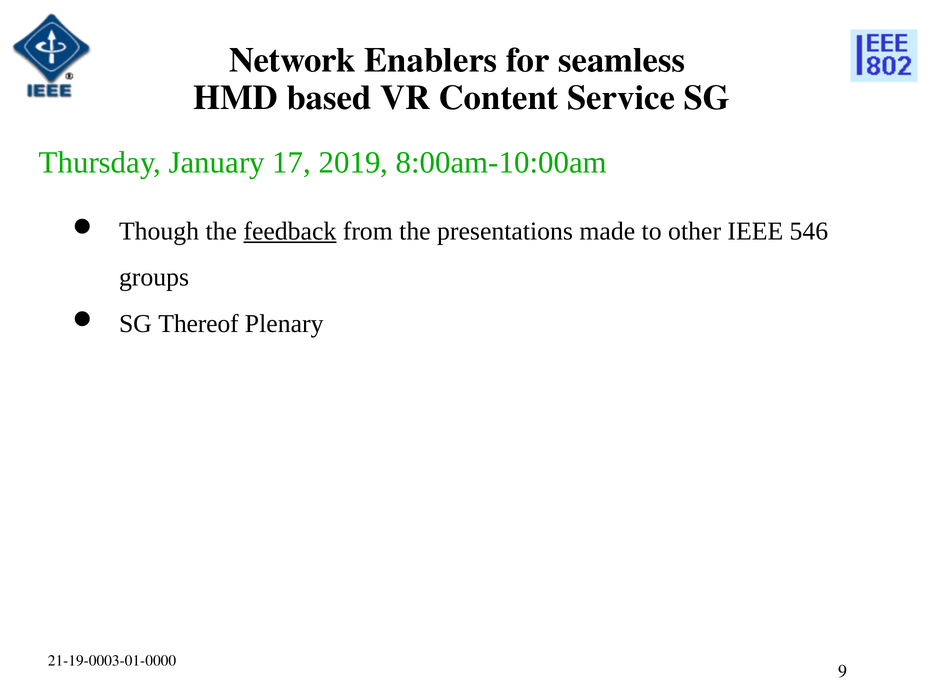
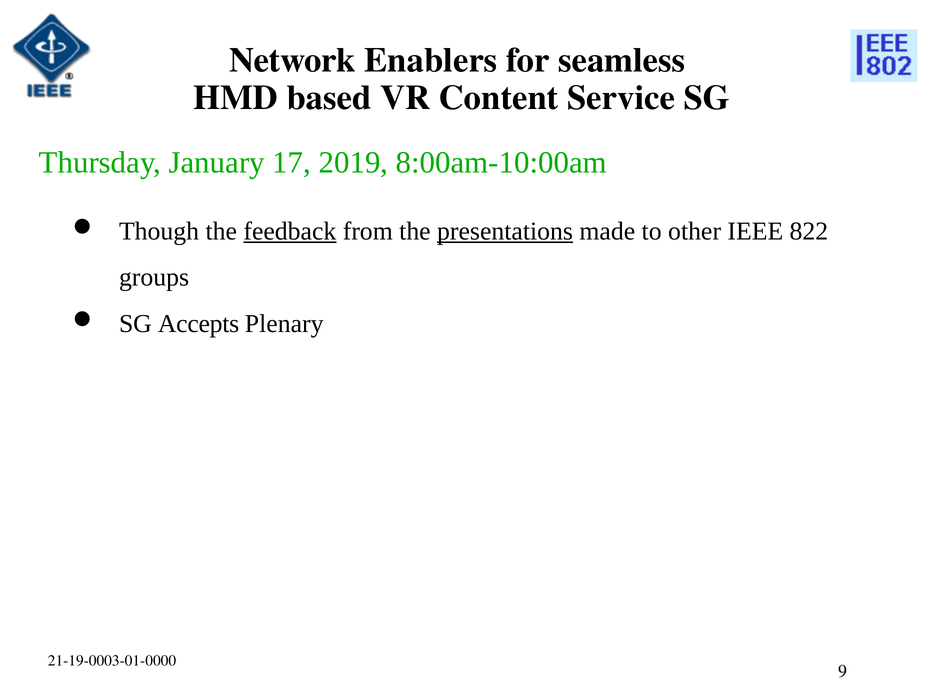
presentations underline: none -> present (505, 231)
546: 546 -> 822 (809, 231)
Thereof: Thereof -> Accepts (199, 324)
